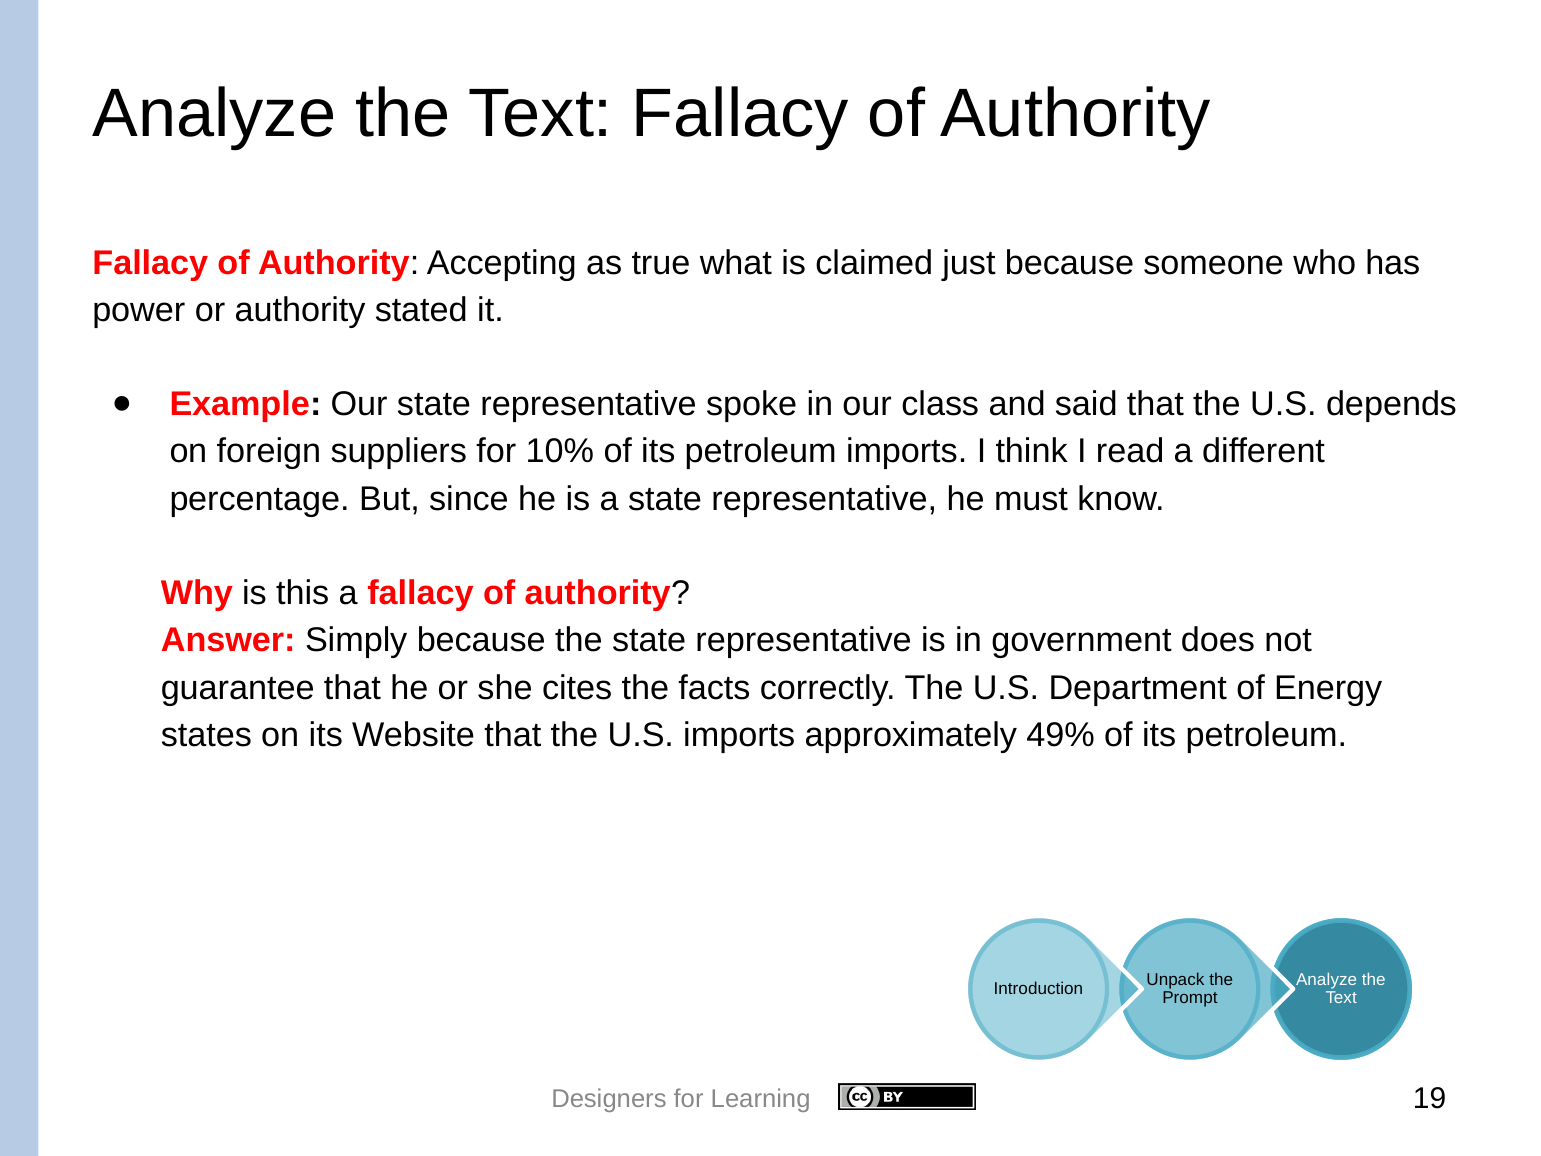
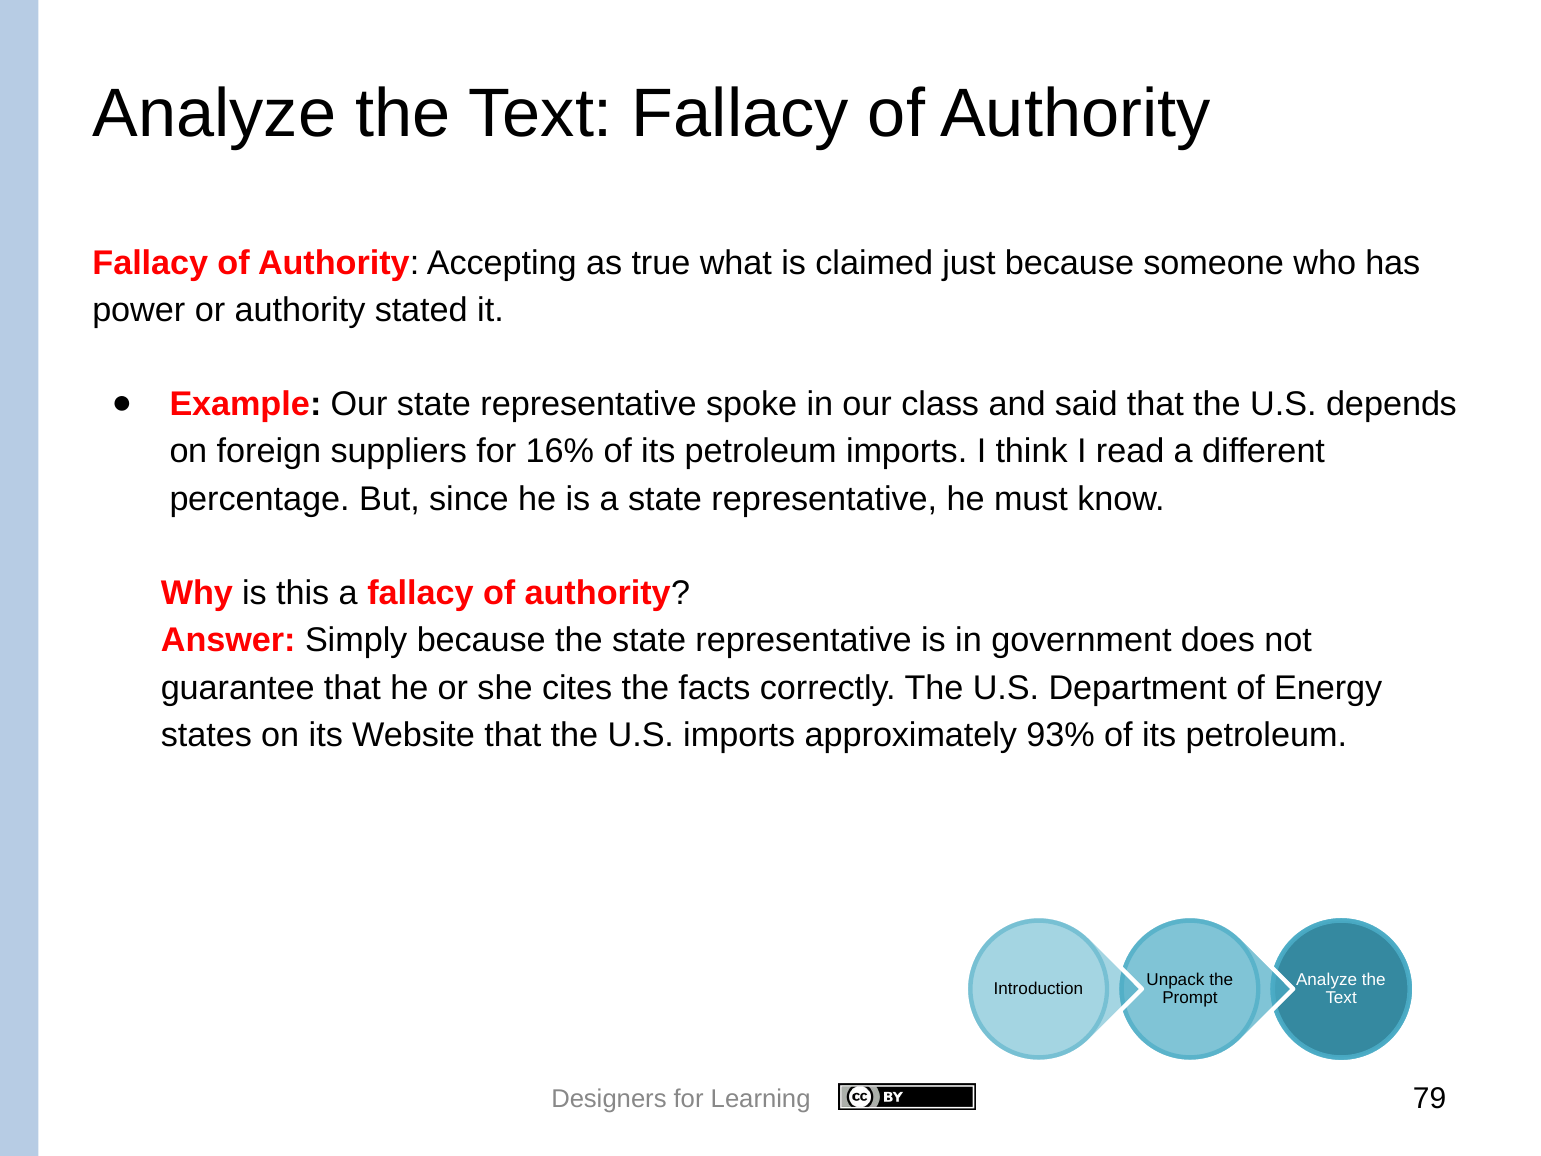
10%: 10% -> 16% (560, 452)
49%: 49% -> 93% (1061, 735)
19: 19 -> 79 (1430, 1099)
